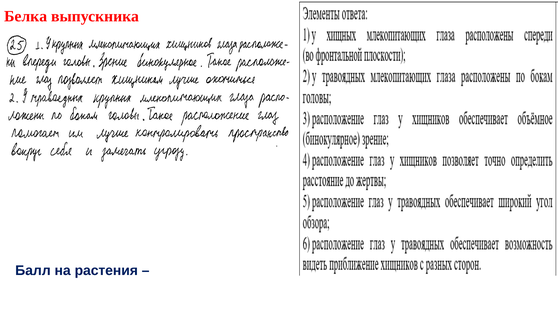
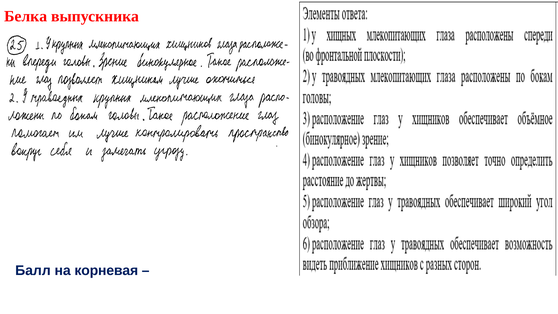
растения: растения -> корневая (106, 271)
